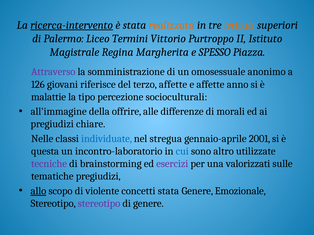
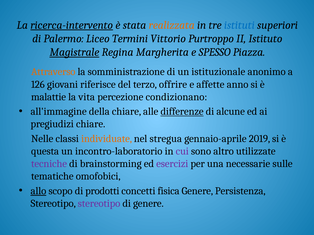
istituti colour: orange -> blue (239, 25)
Magistrale underline: none -> present (74, 52)
Attraverso colour: purple -> orange (53, 72)
omosessuale: omosessuale -> istituzionale (218, 72)
terzo affette: affette -> offrire (173, 85)
tipo: tipo -> vita (87, 97)
socioculturali: socioculturali -> condizionano (176, 97)
della offrire: offrire -> chiare (127, 112)
differenze underline: none -> present (182, 112)
morali: morali -> alcune (231, 112)
individuate colour: blue -> orange (107, 139)
2001: 2001 -> 2019 (259, 139)
cui colour: blue -> purple (182, 151)
valorizzati: valorizzati -> necessarie (248, 164)
tematiche pregiudizi: pregiudizi -> omofobici (98, 177)
violente: violente -> prodotti (102, 191)
concetti stata: stata -> fisica (169, 191)
Emozionale: Emozionale -> Persistenza (240, 191)
